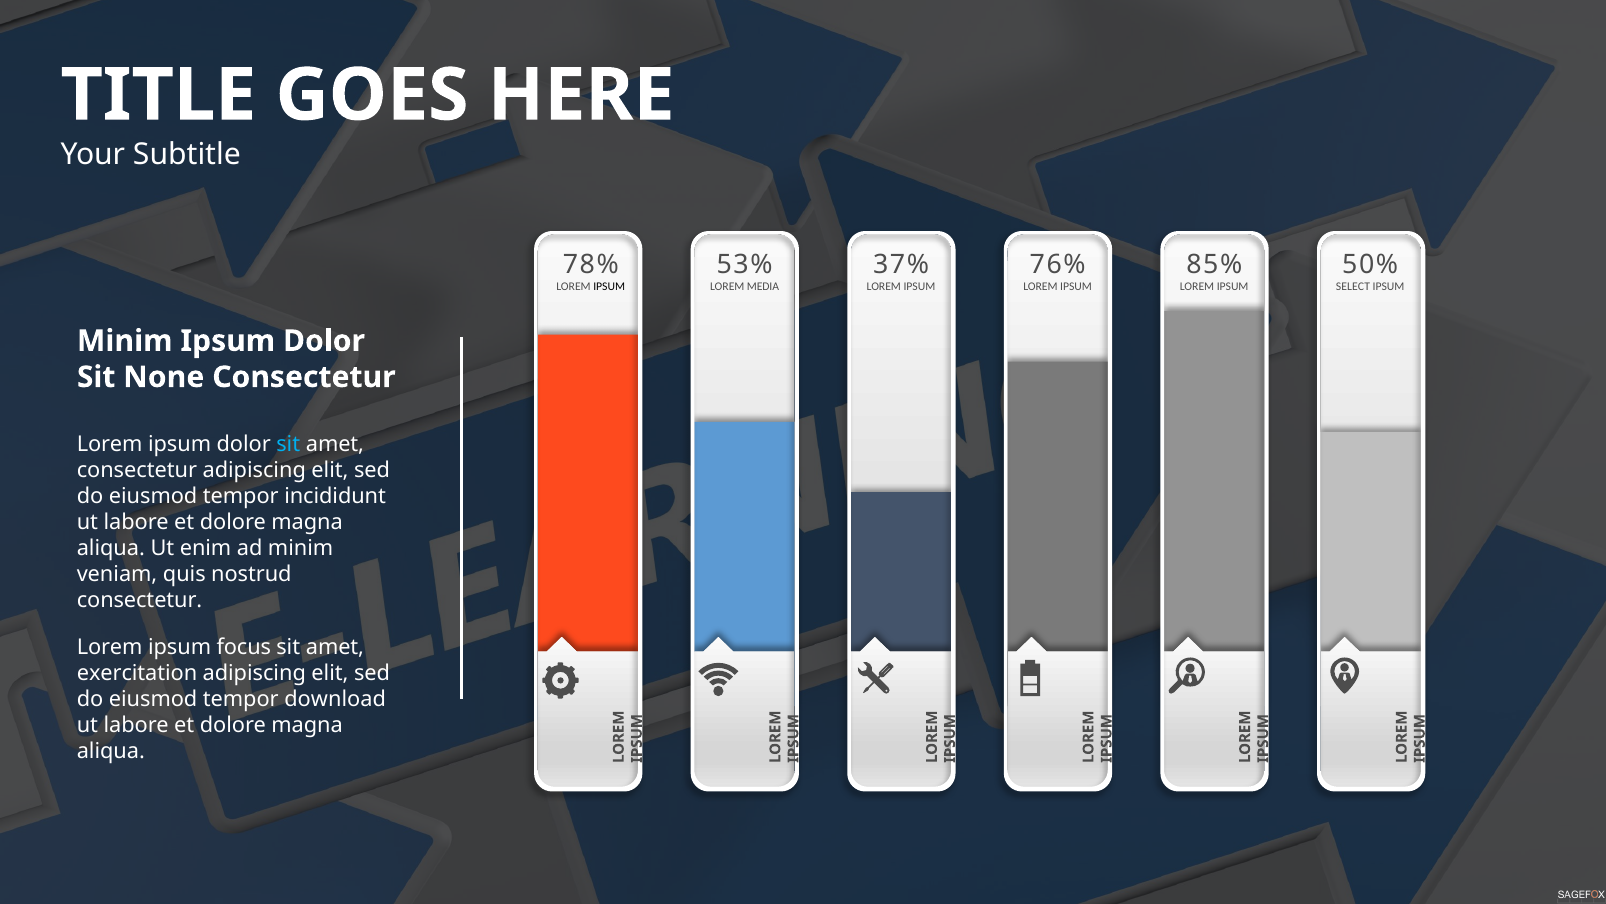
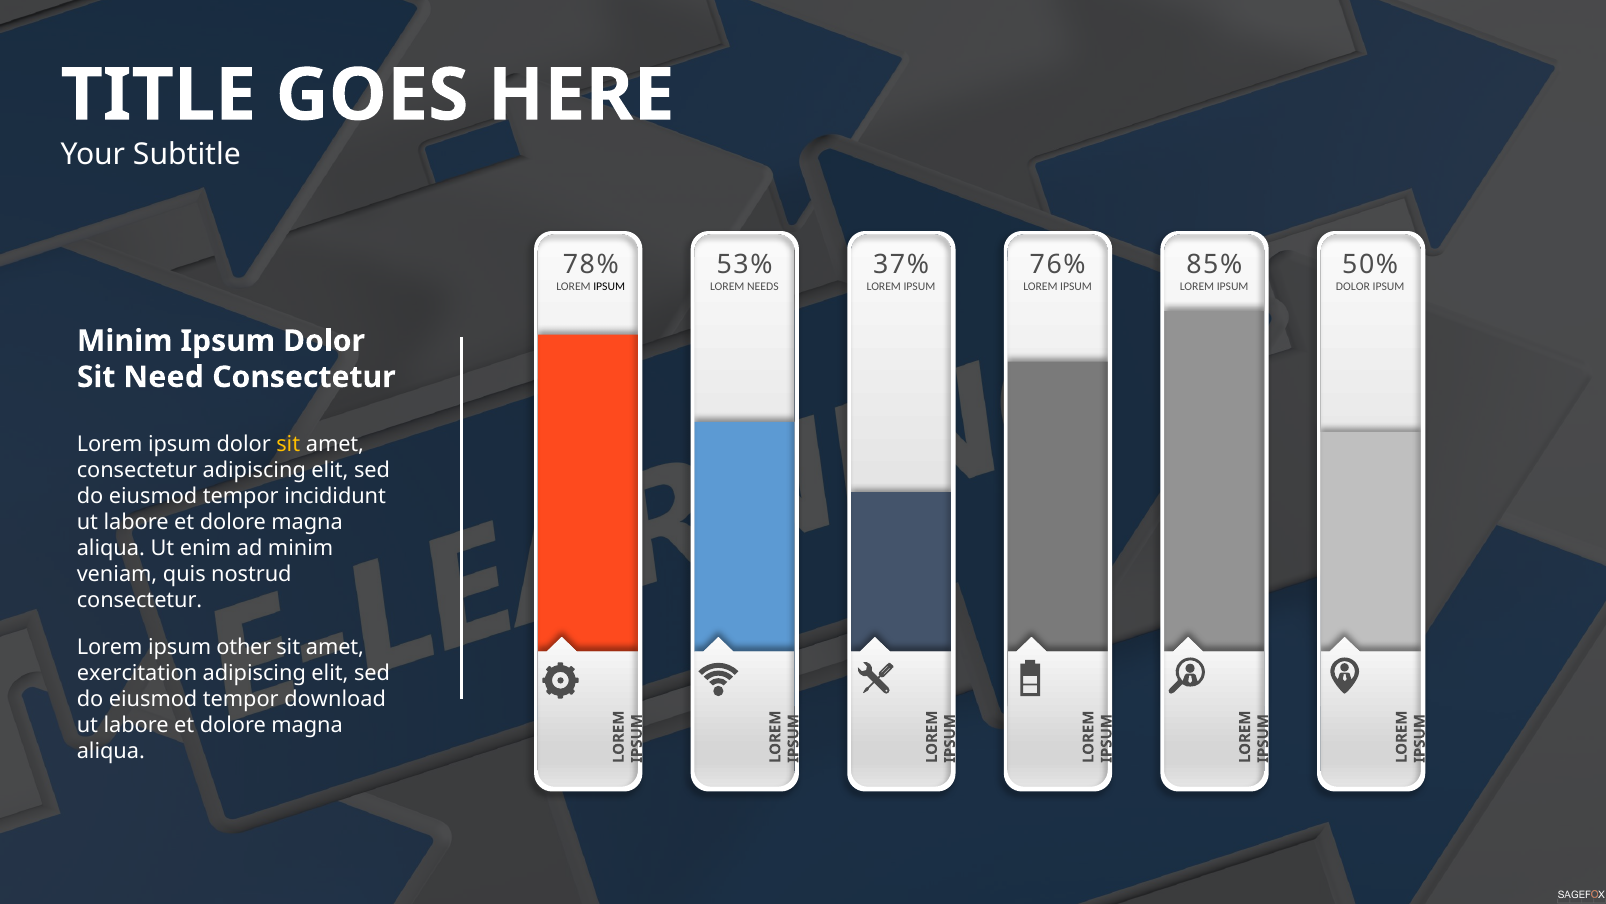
SELECT: SELECT -> DOLOR (1353, 286)
MEDIA: MEDIA -> NEEDS (763, 287)
None: None -> Need (164, 377)
sit colour: light blue -> yellow (288, 444)
focus: focus -> other (244, 647)
